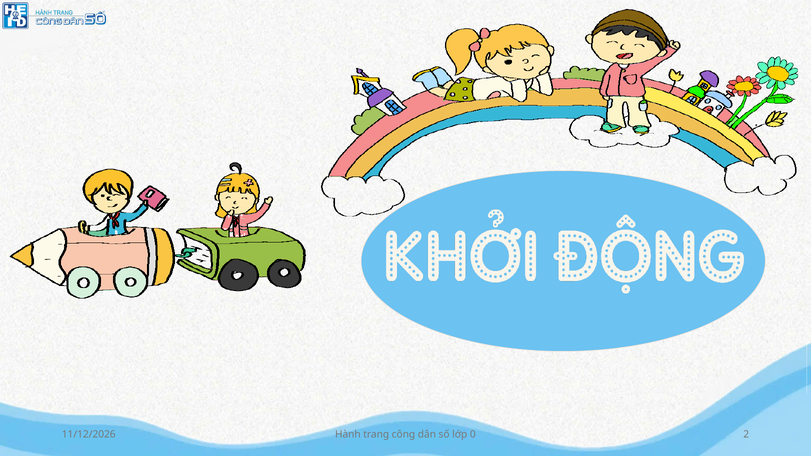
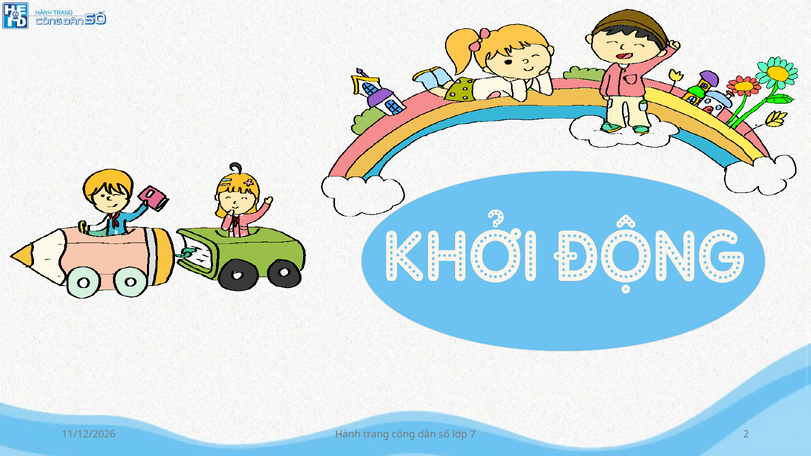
0: 0 -> 7 (473, 435)
